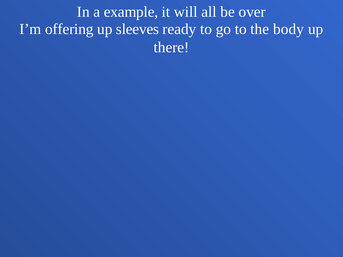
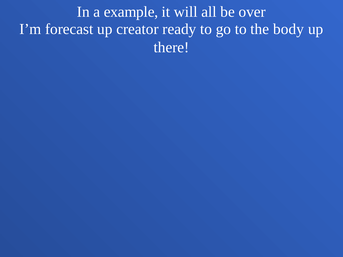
offering: offering -> forecast (69, 29)
sleeves: sleeves -> creator (137, 29)
